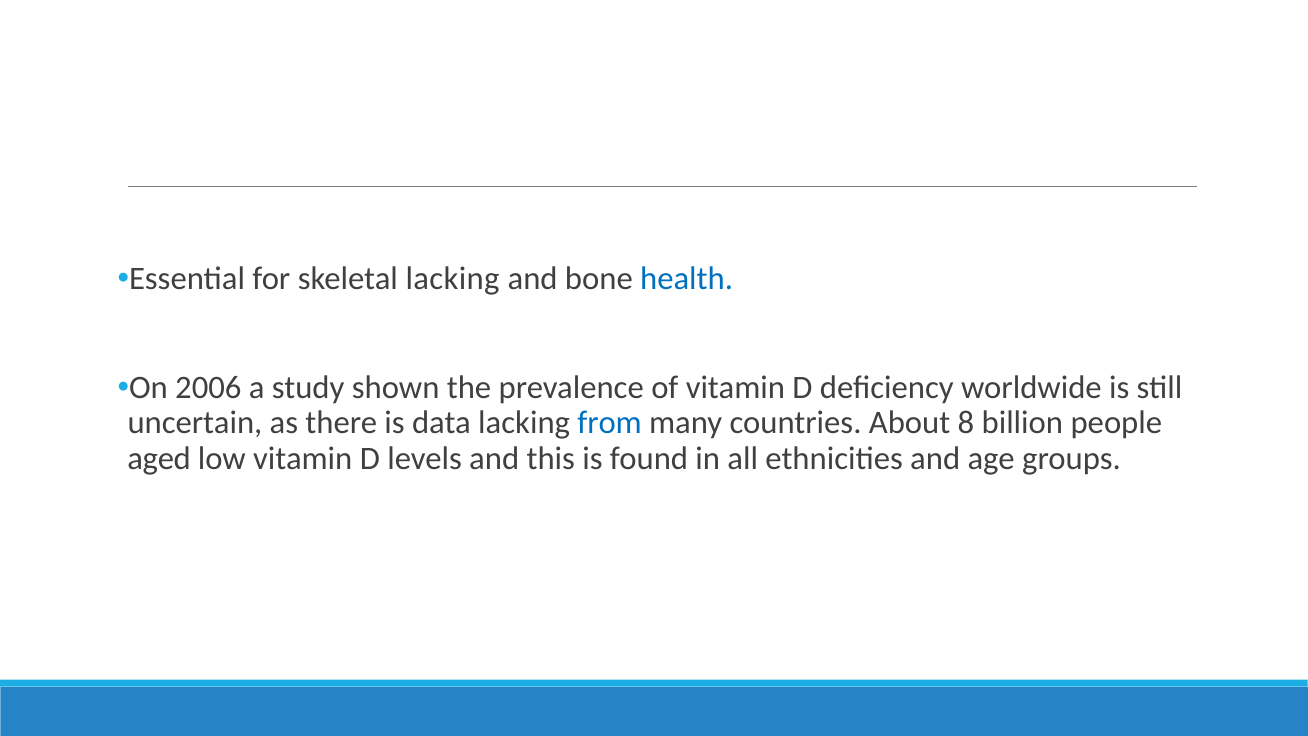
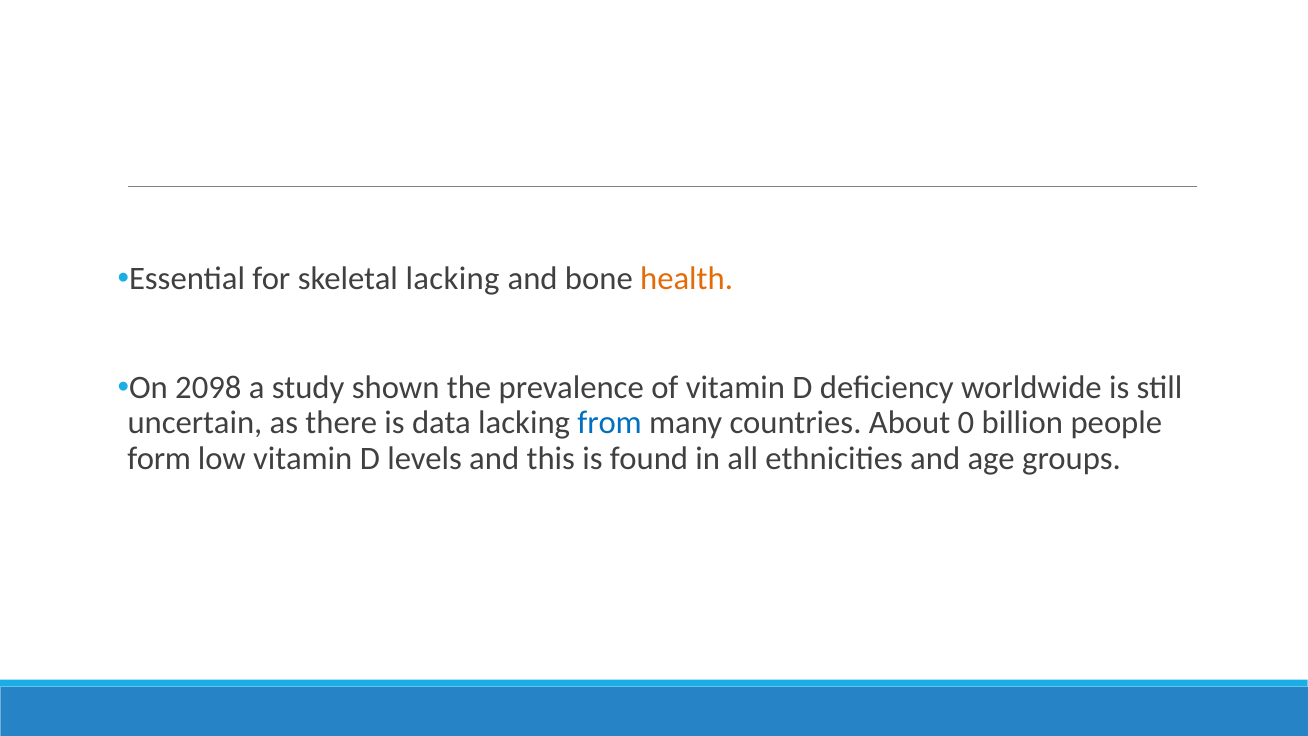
health colour: blue -> orange (687, 279)
2006: 2006 -> 2098 (208, 387)
8: 8 -> 0 (966, 423)
aged: aged -> form (159, 458)
